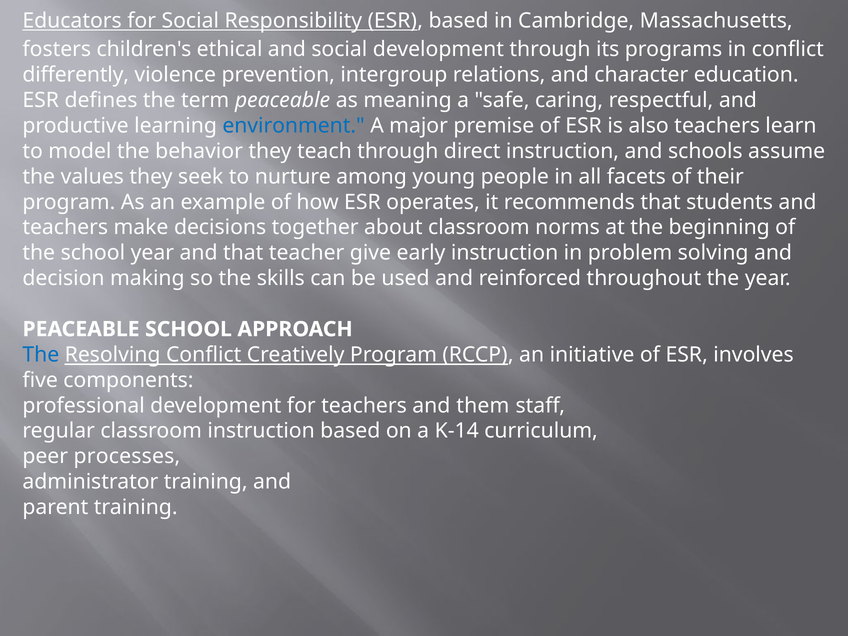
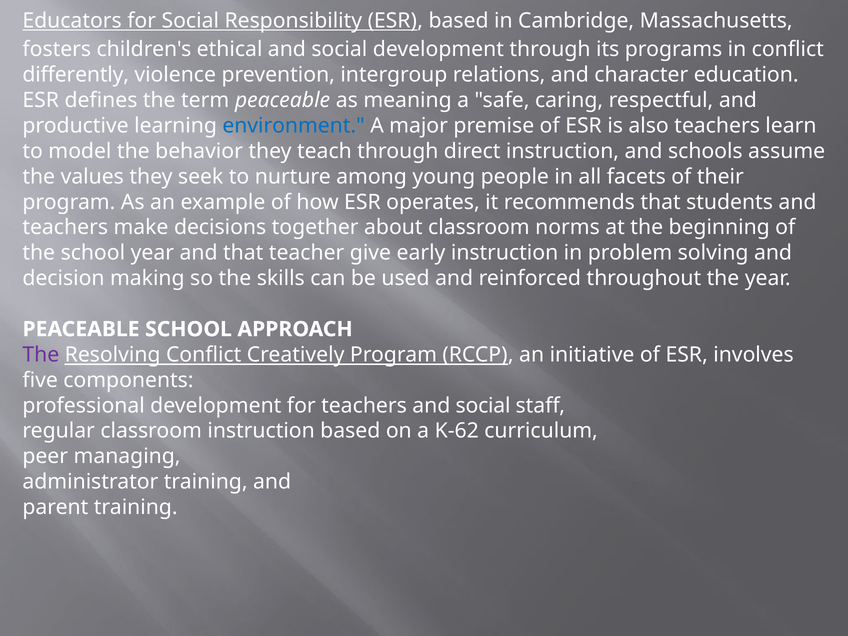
The colour: blue -> purple (41, 355)
teachers and them: them -> social (483, 406)
K-14: K-14 -> K-62 (457, 431)
processes: processes -> managing (127, 456)
